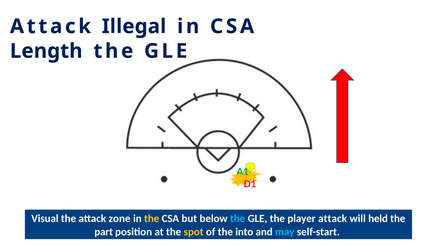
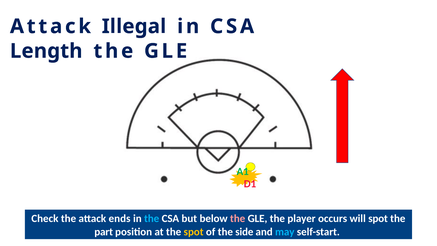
Visual: Visual -> Check (45, 218)
zone: zone -> ends (120, 218)
the colour: yellow -> light blue (152, 218)
the colour: light blue -> pink (238, 218)
player attack: attack -> occurs (333, 218)
will held: held -> spot (378, 218)
into: into -> side (244, 232)
